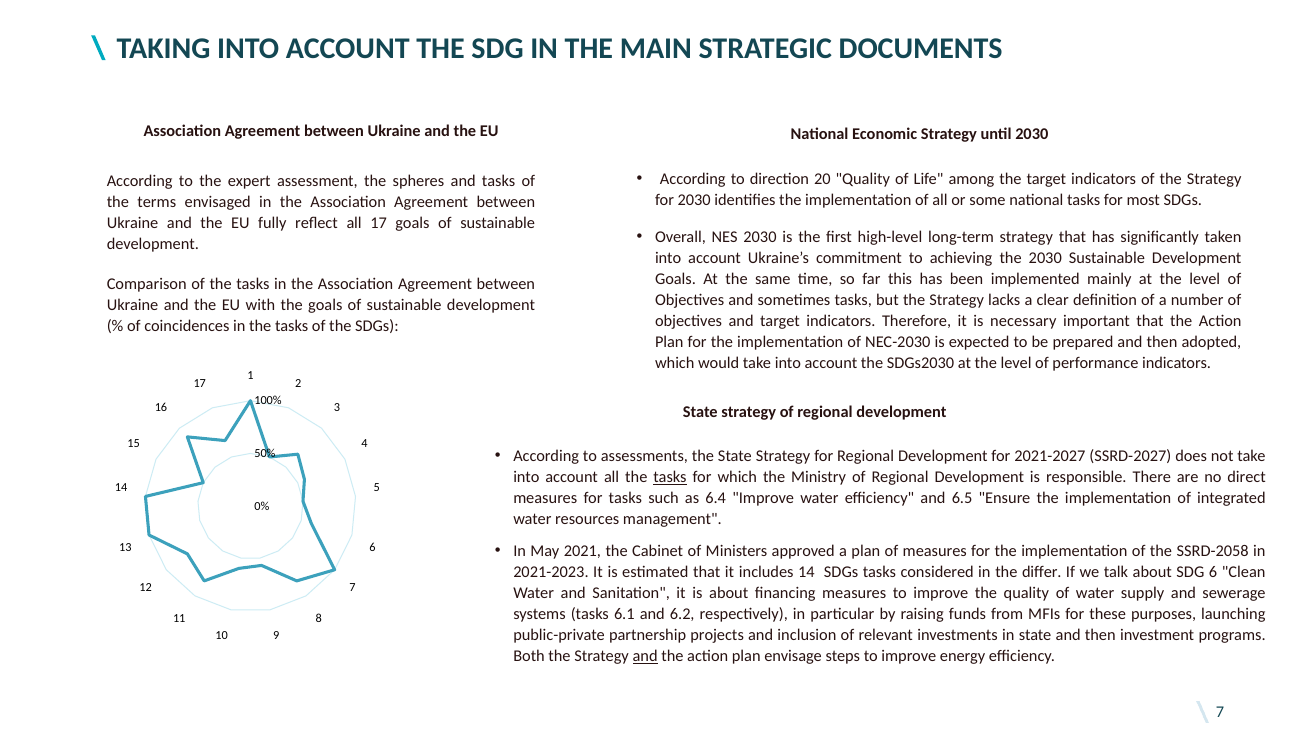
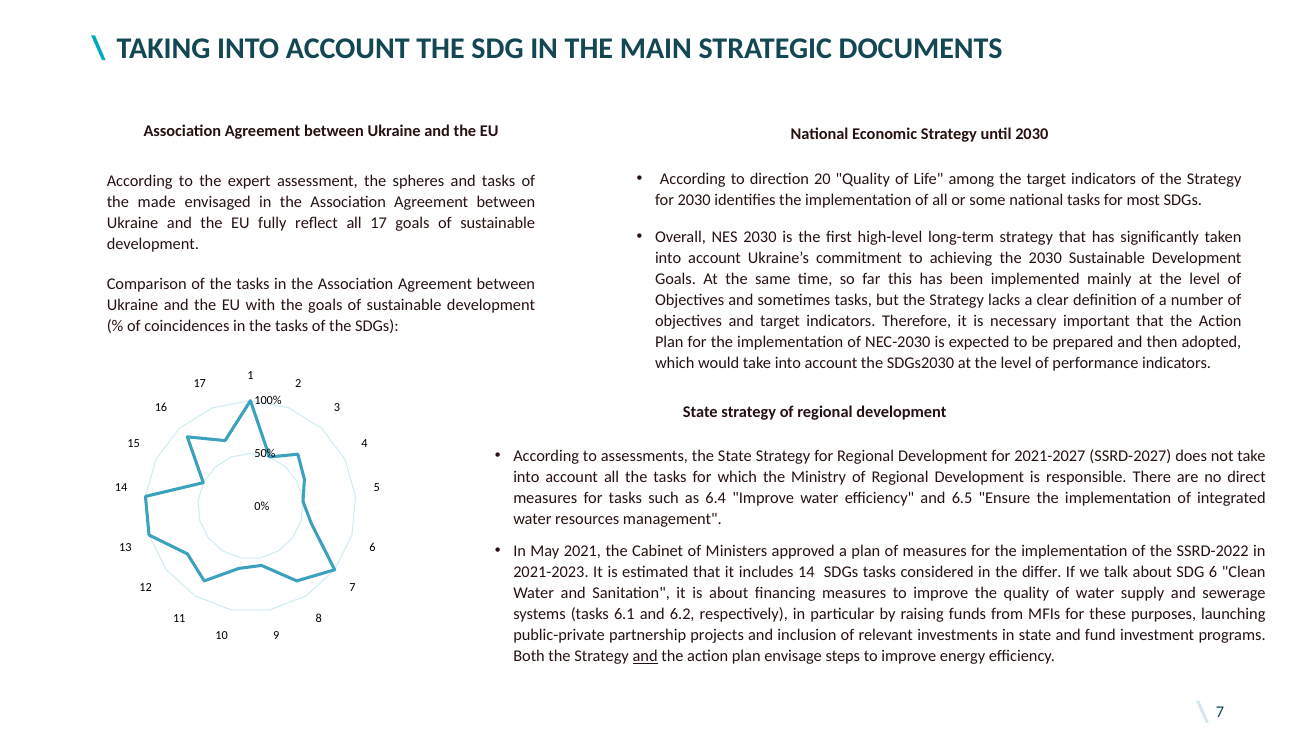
terms: terms -> made (157, 202)
tasks underline: present -> none (670, 477)
SSRD-2058: SSRD-2058 -> SSRD-2022 (1213, 551)
state and then: then -> fund (1100, 635)
